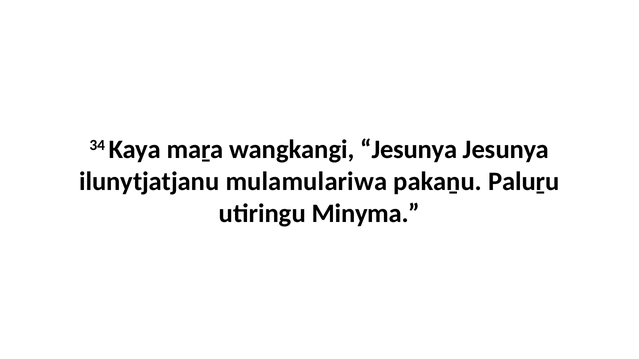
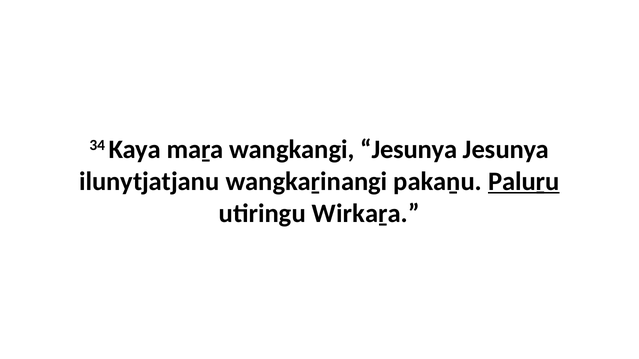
mulamulariwa: mulamulariwa -> wangkaṟinangi (306, 182)
Paluṟu underline: none -> present (524, 182)
Minyma: Minyma -> Wirkaṟa (366, 214)
